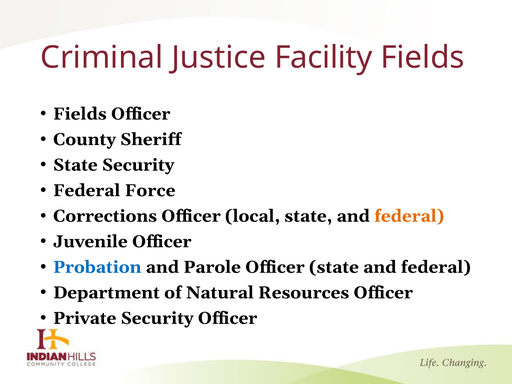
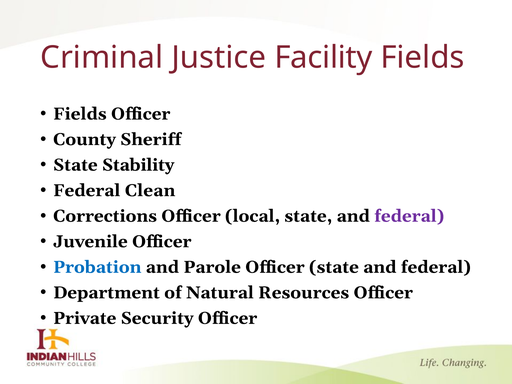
State Security: Security -> Stability (138, 165)
Force: Force -> Clean (150, 191)
federal colour: orange -> purple (409, 216)
